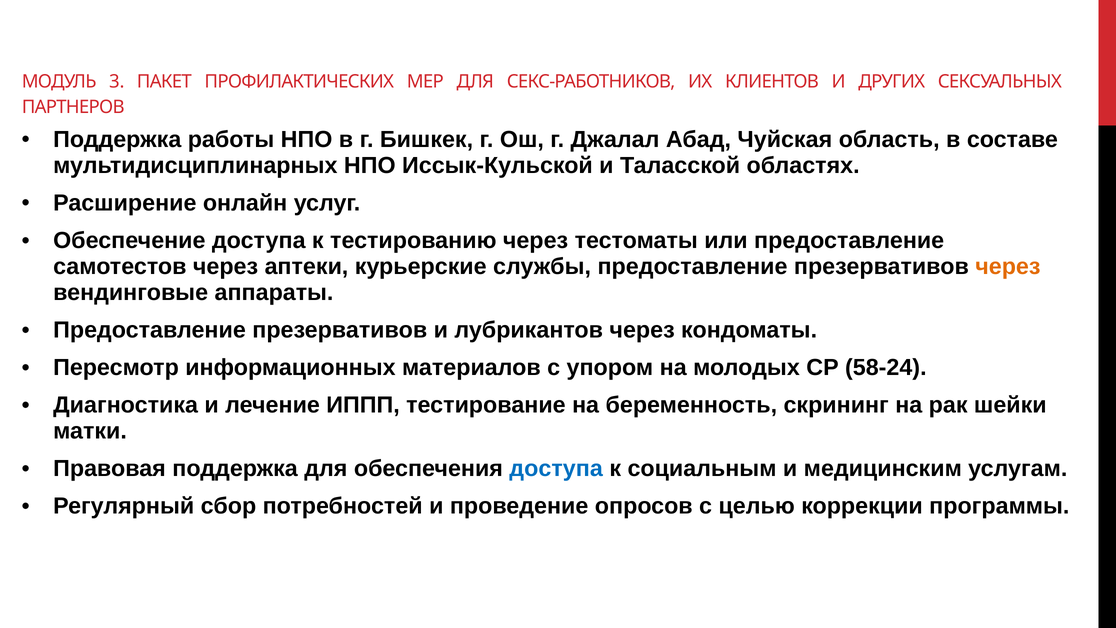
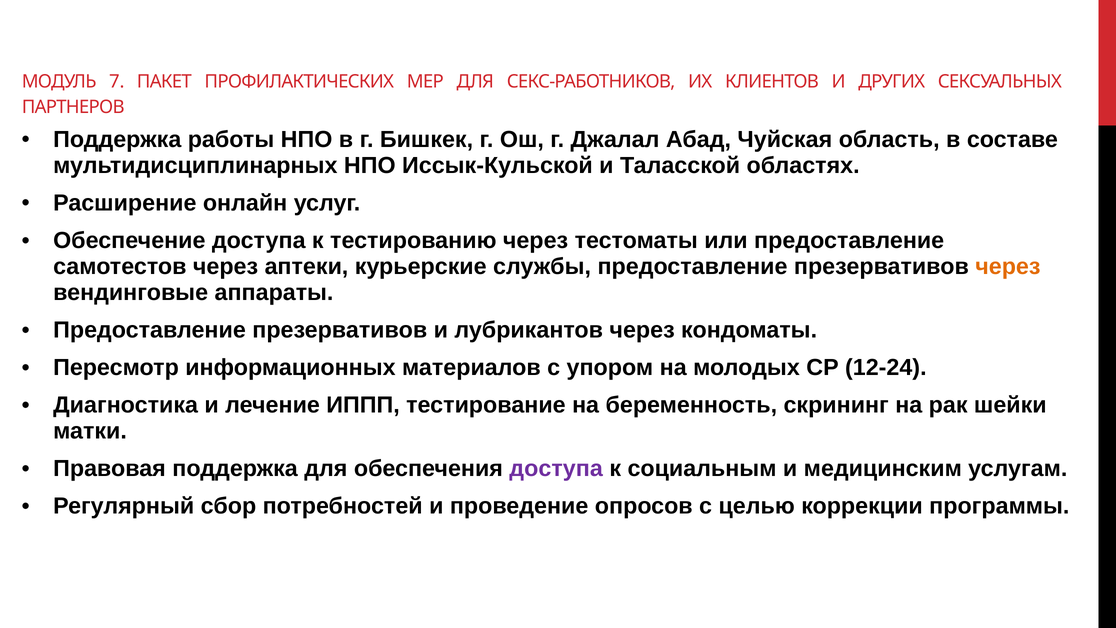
3: 3 -> 7 (117, 82)
58-24: 58-24 -> 12-24 (886, 367)
доступа colour: blue -> purple (556, 468)
